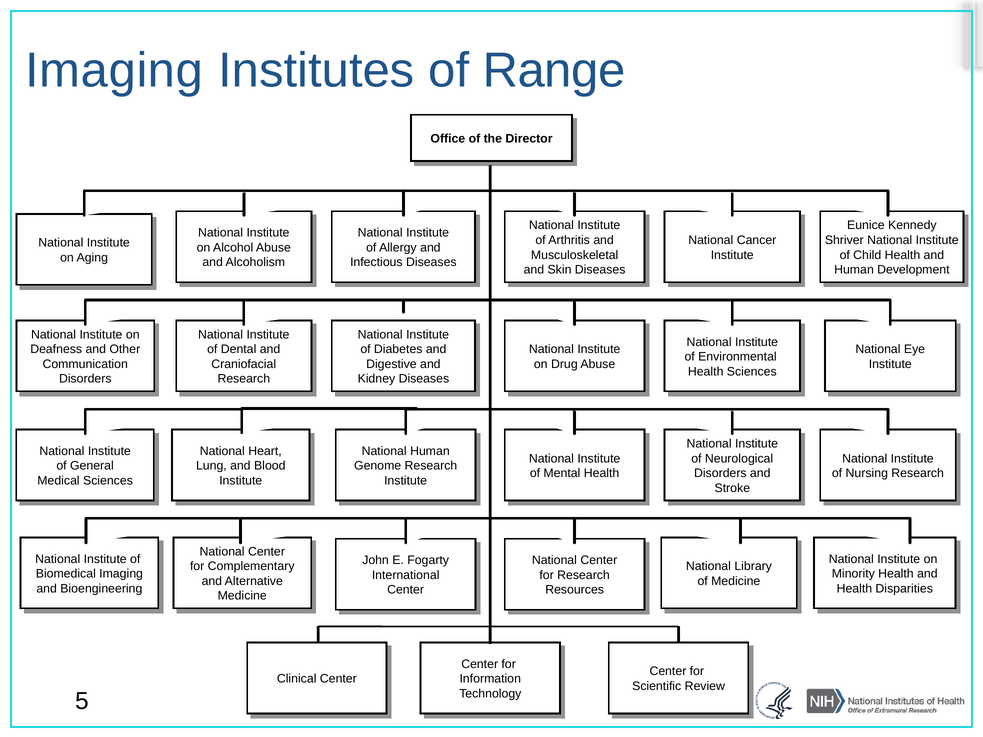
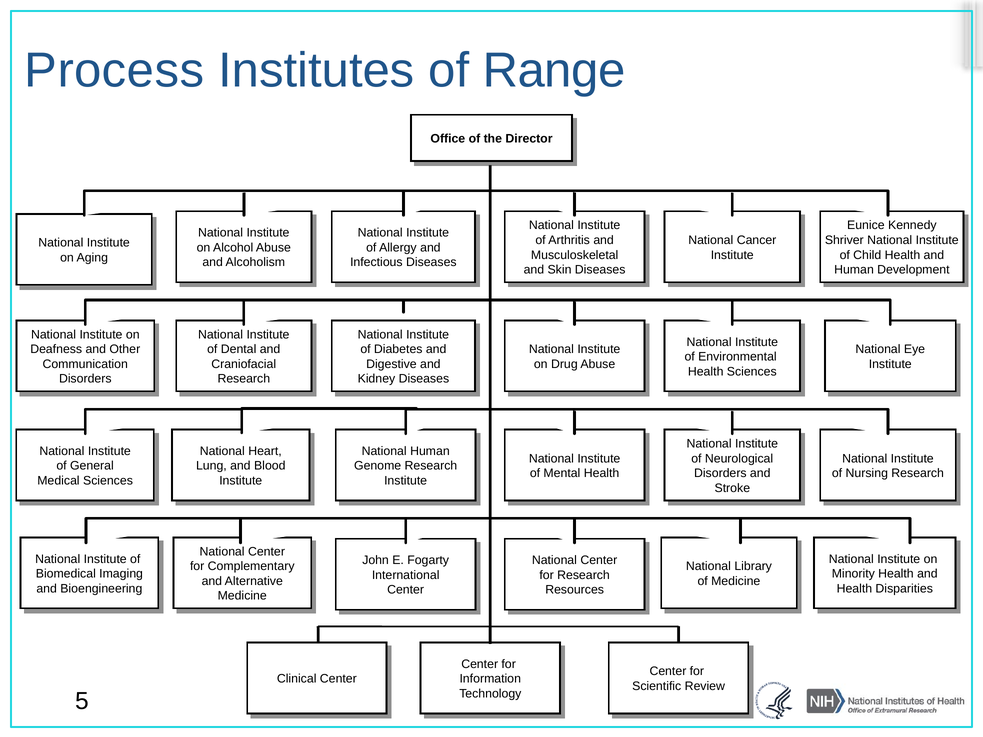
Imaging: Imaging -> Process (114, 71)
